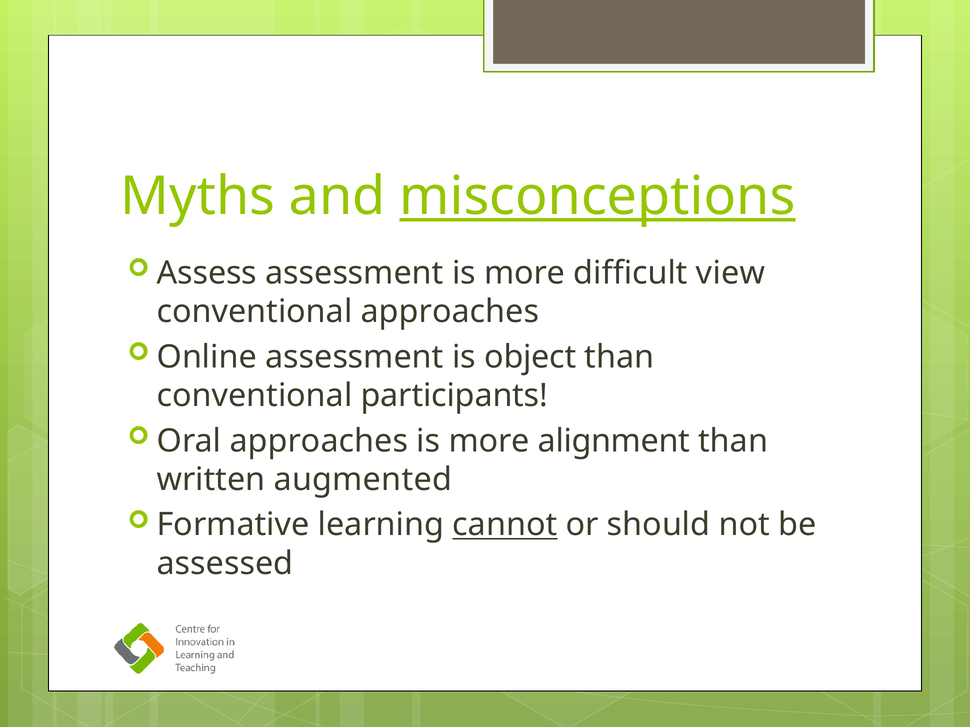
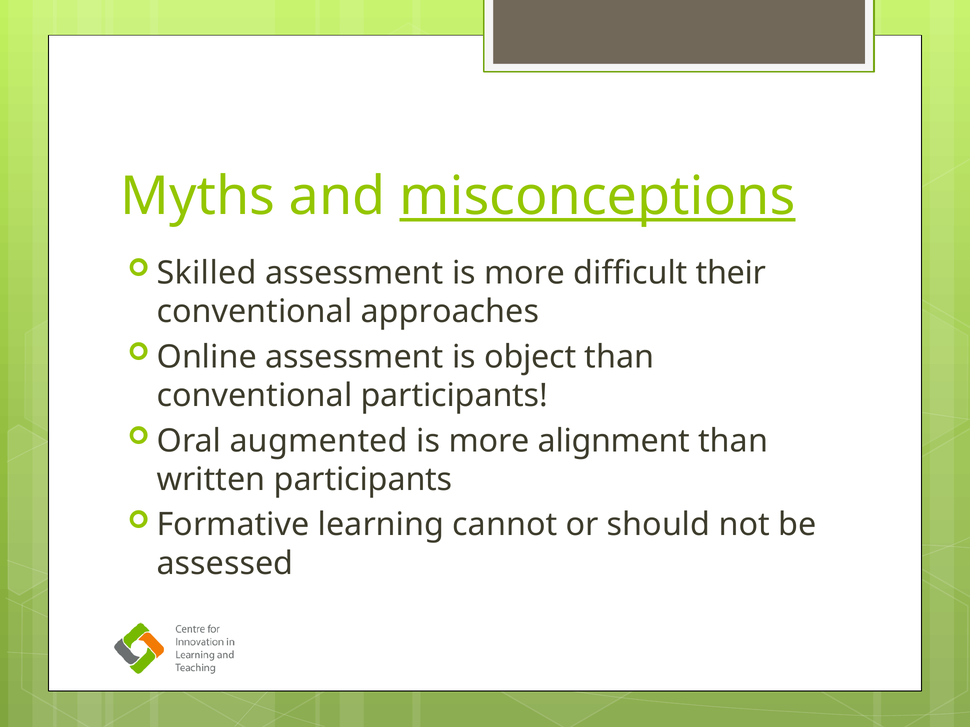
Assess: Assess -> Skilled (207, 273)
view: view -> their (731, 273)
Oral approaches: approaches -> augmented (319, 441)
written augmented: augmented -> participants (363, 480)
cannot underline: present -> none (505, 525)
